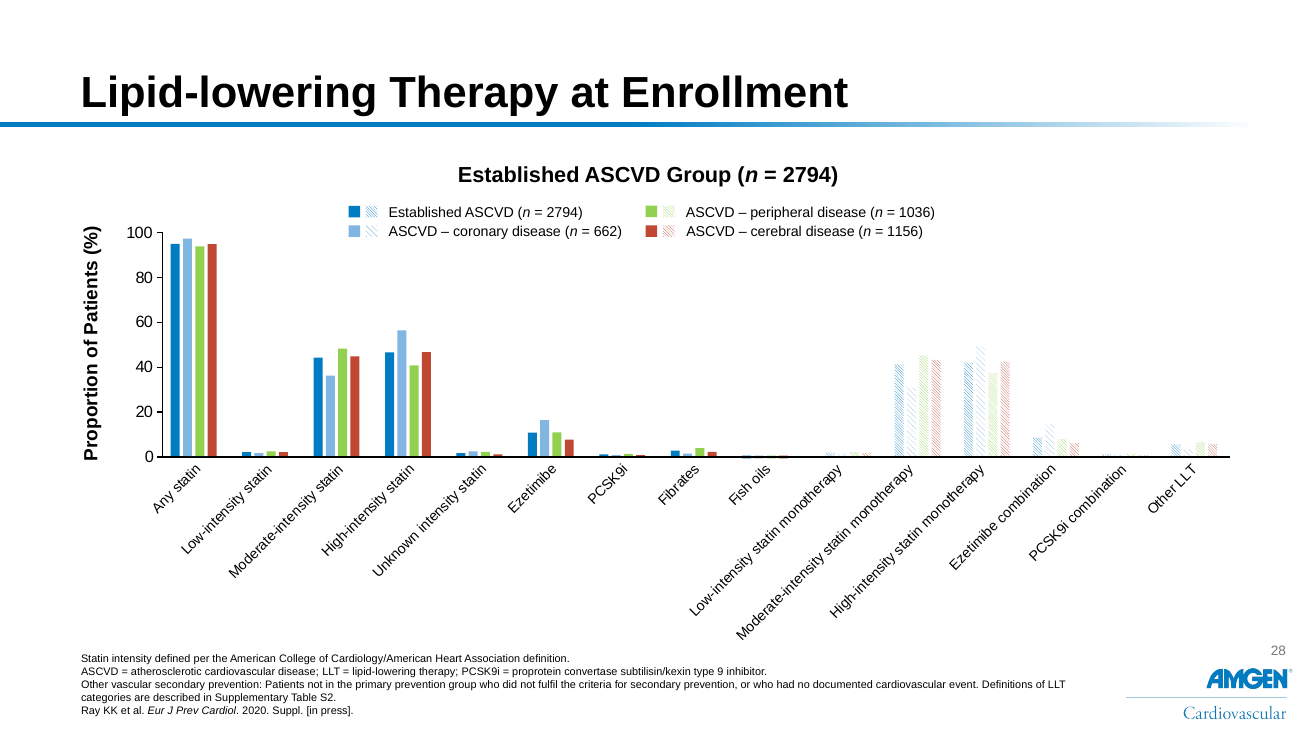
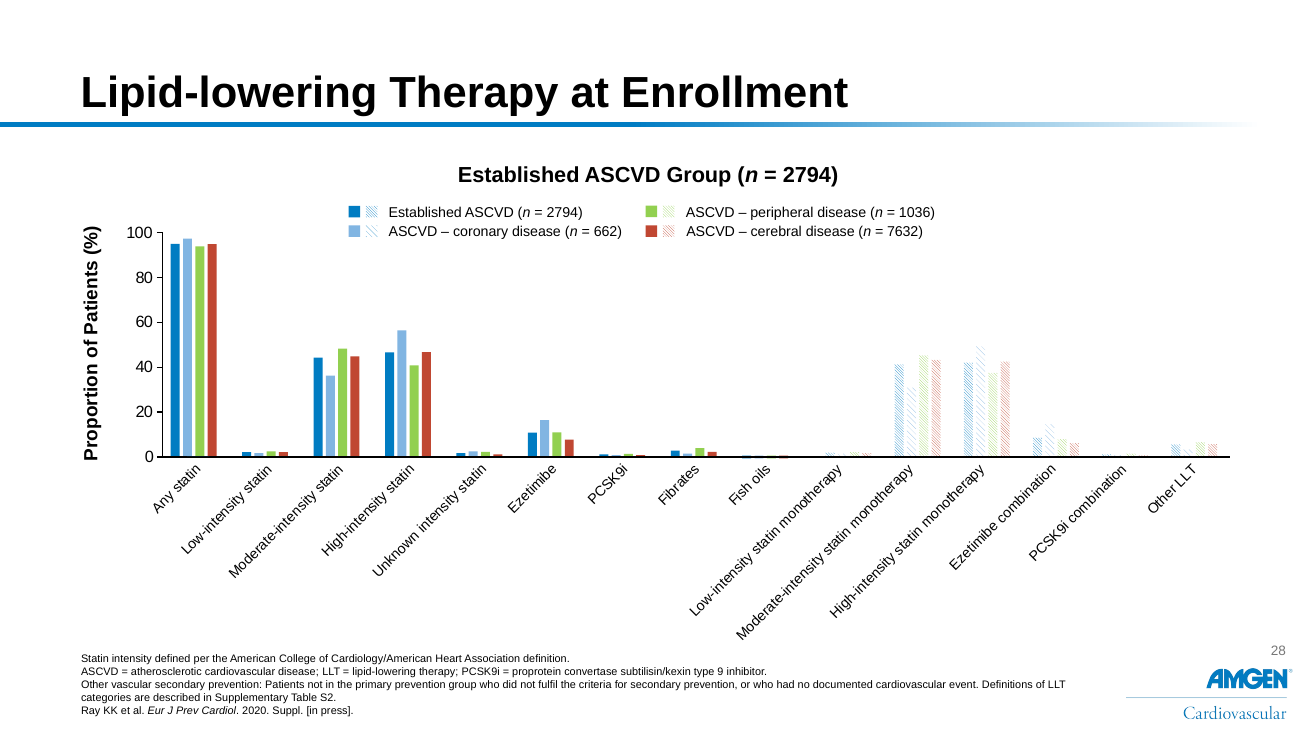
1156: 1156 -> 7632 (905, 232)
